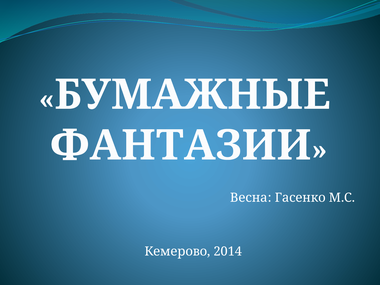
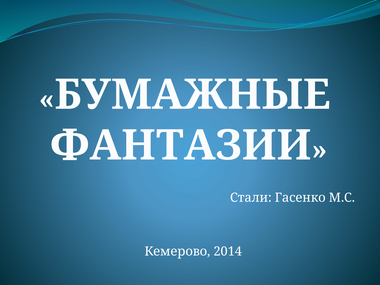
Весна: Весна -> Стали (251, 198)
